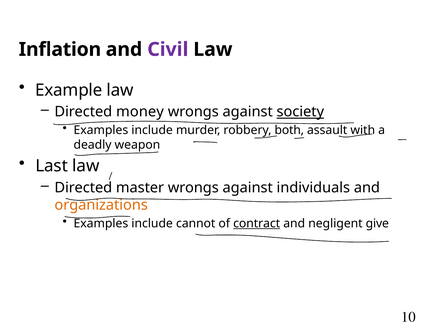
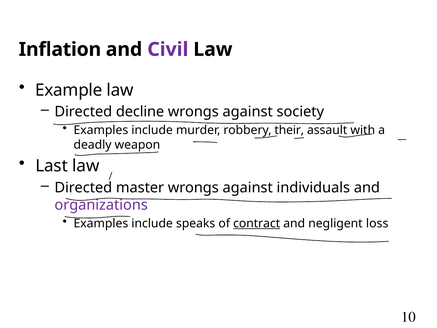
money: money -> decline (140, 112)
society underline: present -> none (300, 112)
both: both -> their (289, 130)
organizations colour: orange -> purple (101, 205)
cannot: cannot -> speaks (196, 223)
give: give -> loss (377, 223)
